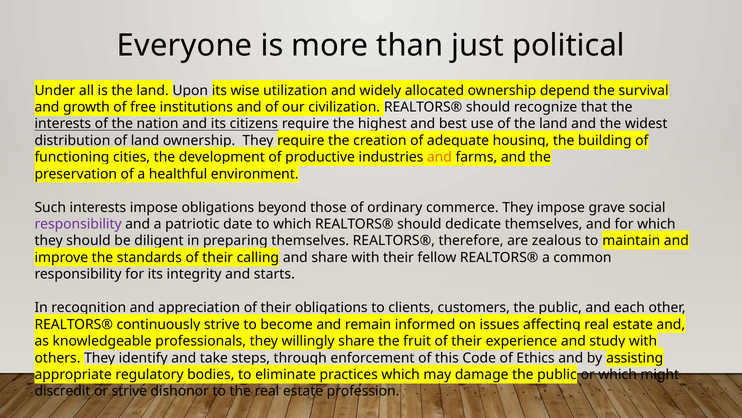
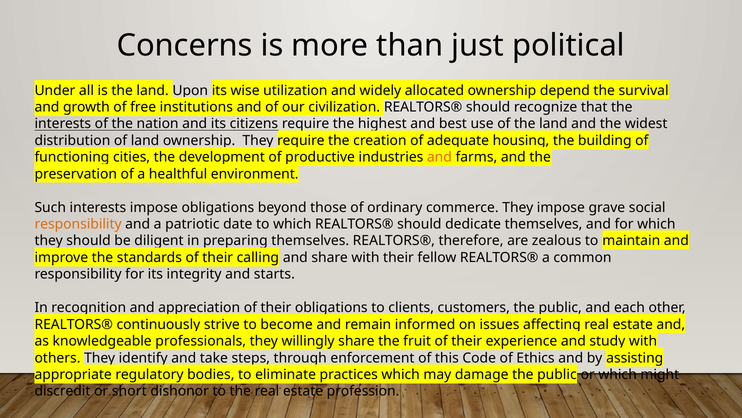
Everyone: Everyone -> Concerns (185, 45)
responsibility colour: purple -> orange (78, 224)
or strive: strive -> short (129, 391)
